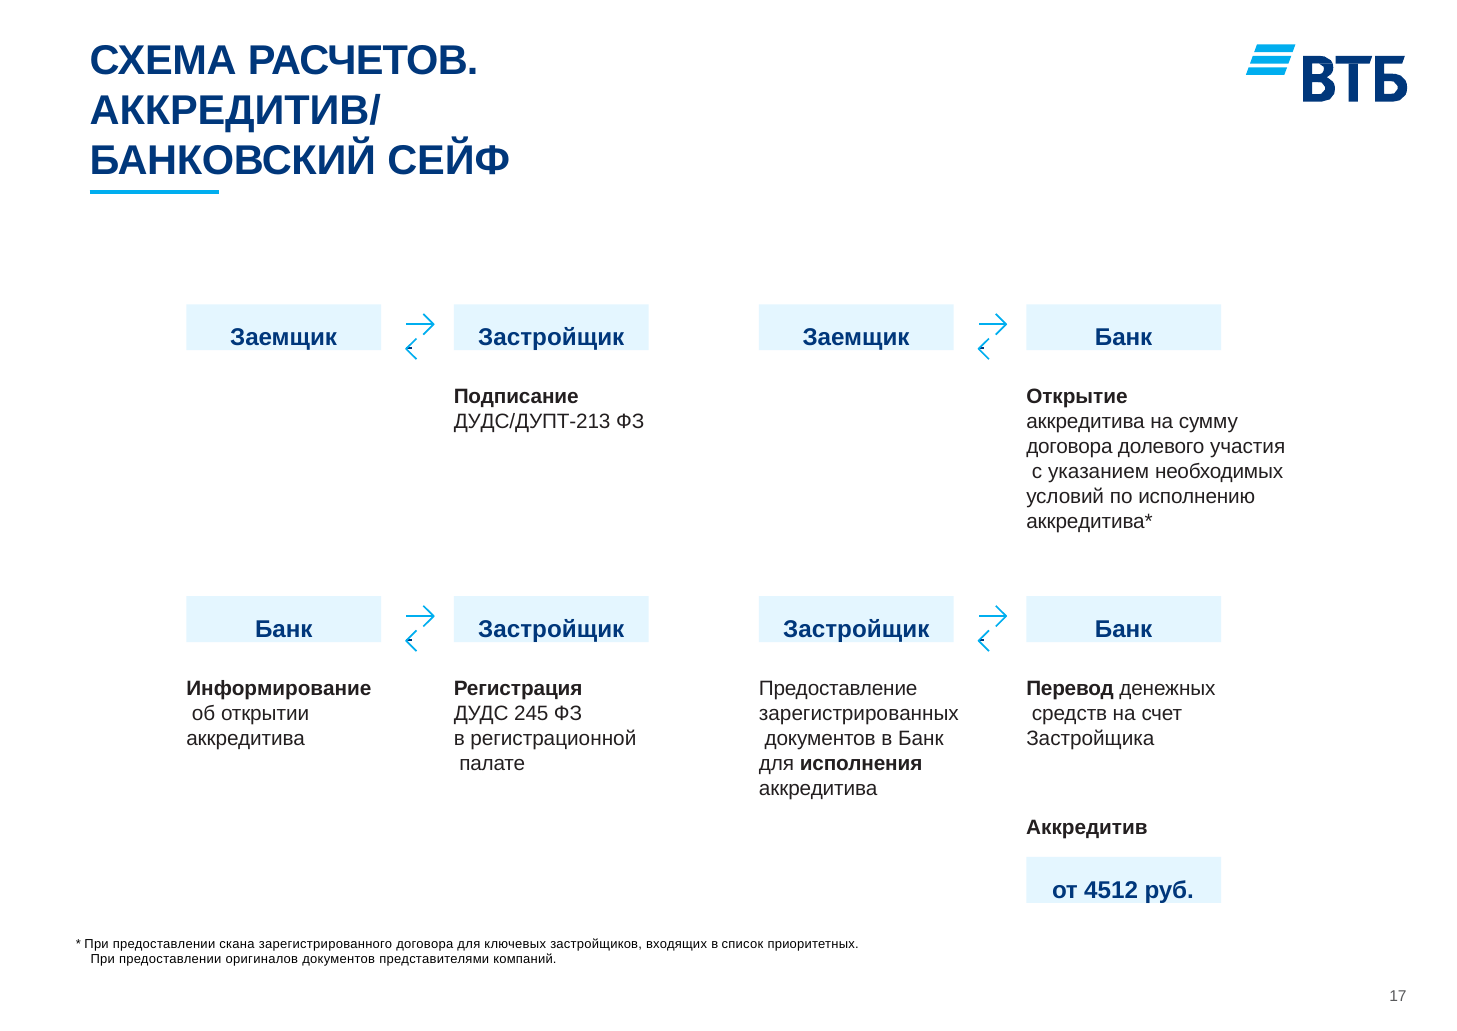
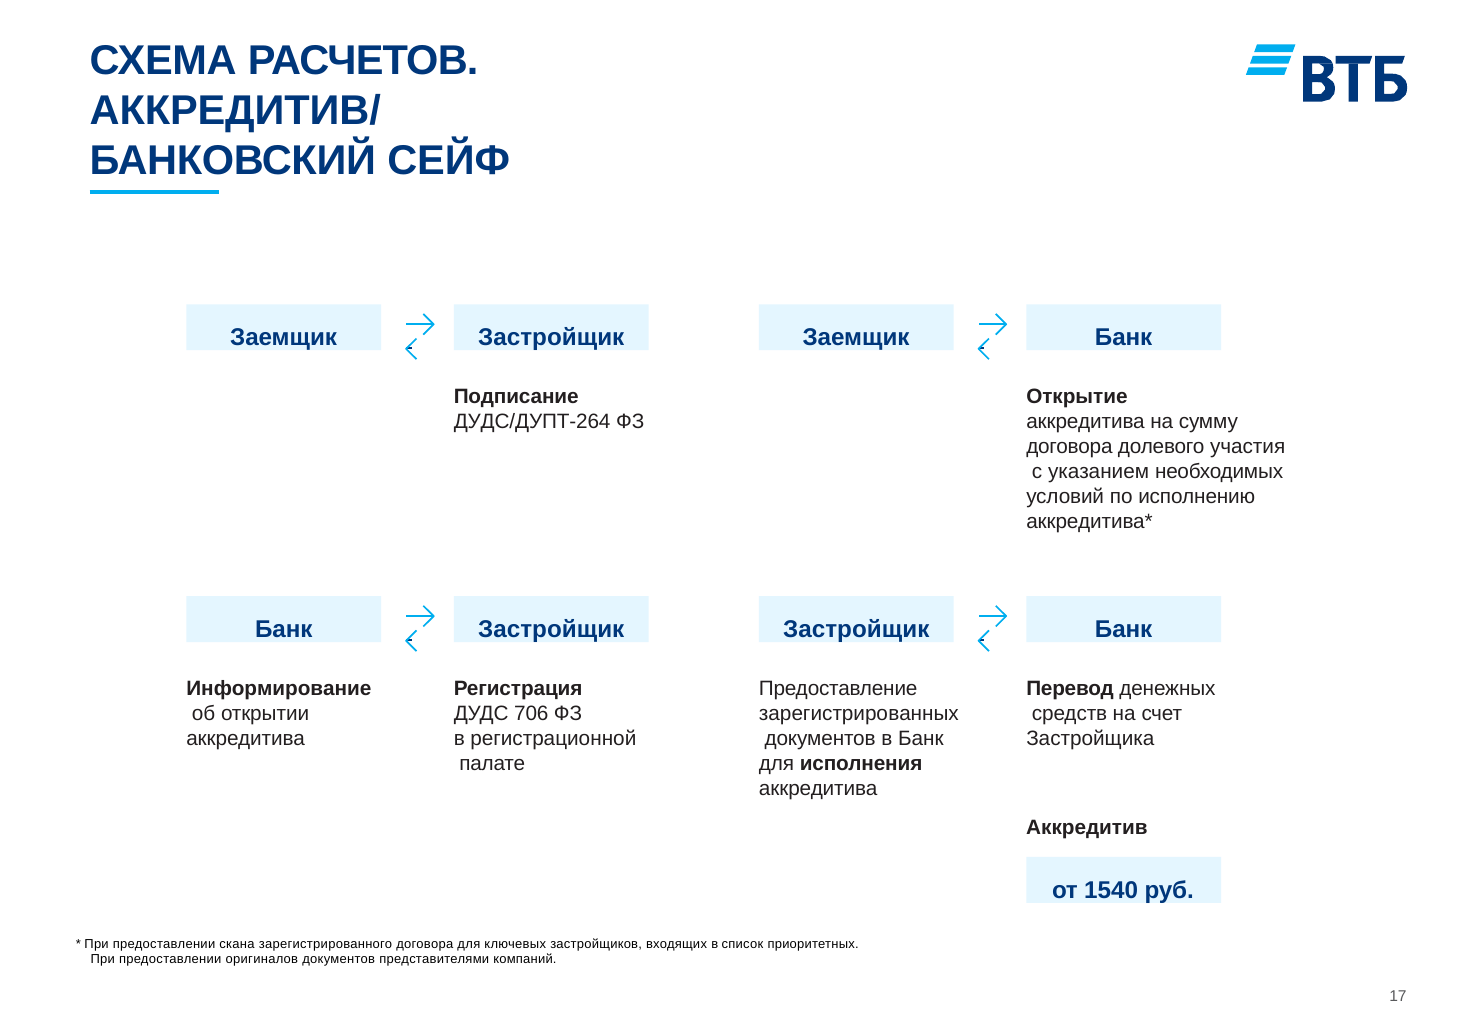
ДУДС/ДУПТ-213: ДУДС/ДУПТ-213 -> ДУДС/ДУПТ-264 (532, 421)
245: 245 -> 706 (531, 713)
4512: 4512 -> 1540 (1111, 890)
